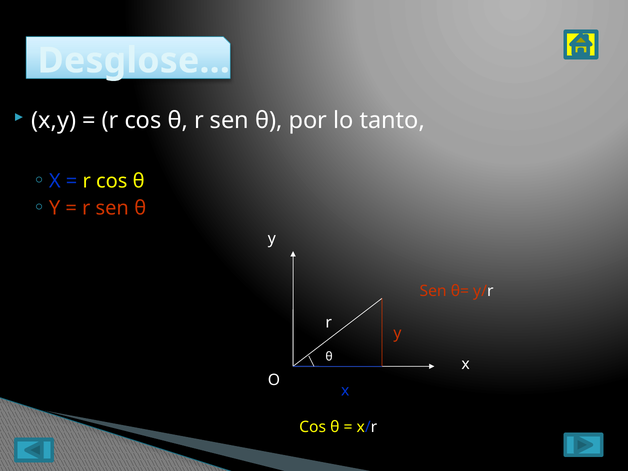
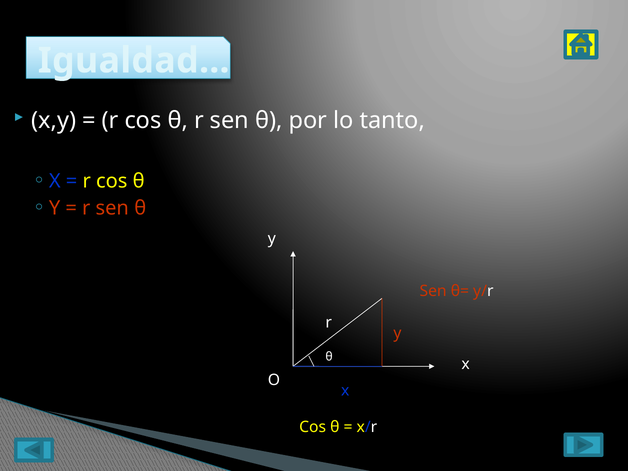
Desglose…: Desglose… -> Igualdad… (134, 61)
